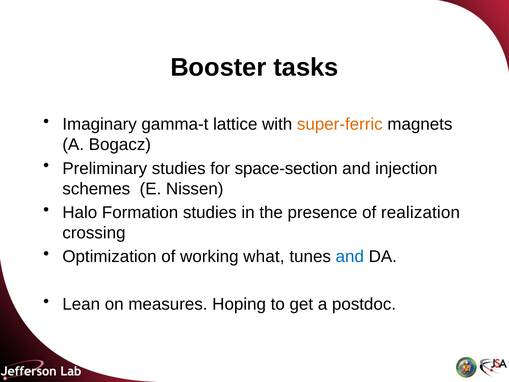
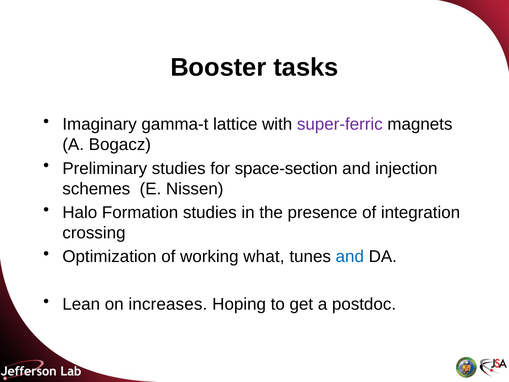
super-ferric colour: orange -> purple (340, 124)
realization: realization -> integration (421, 212)
measures: measures -> increases (168, 304)
